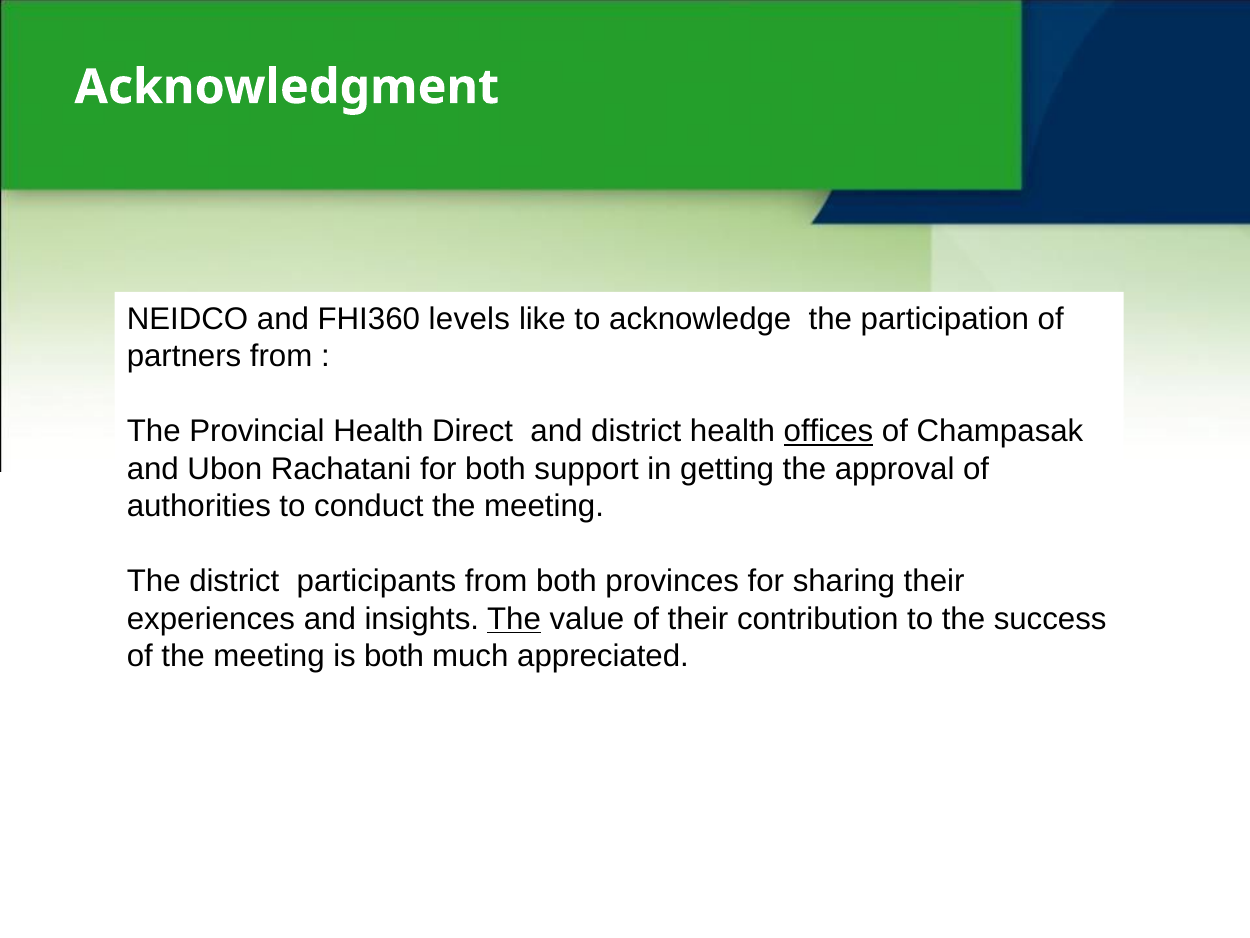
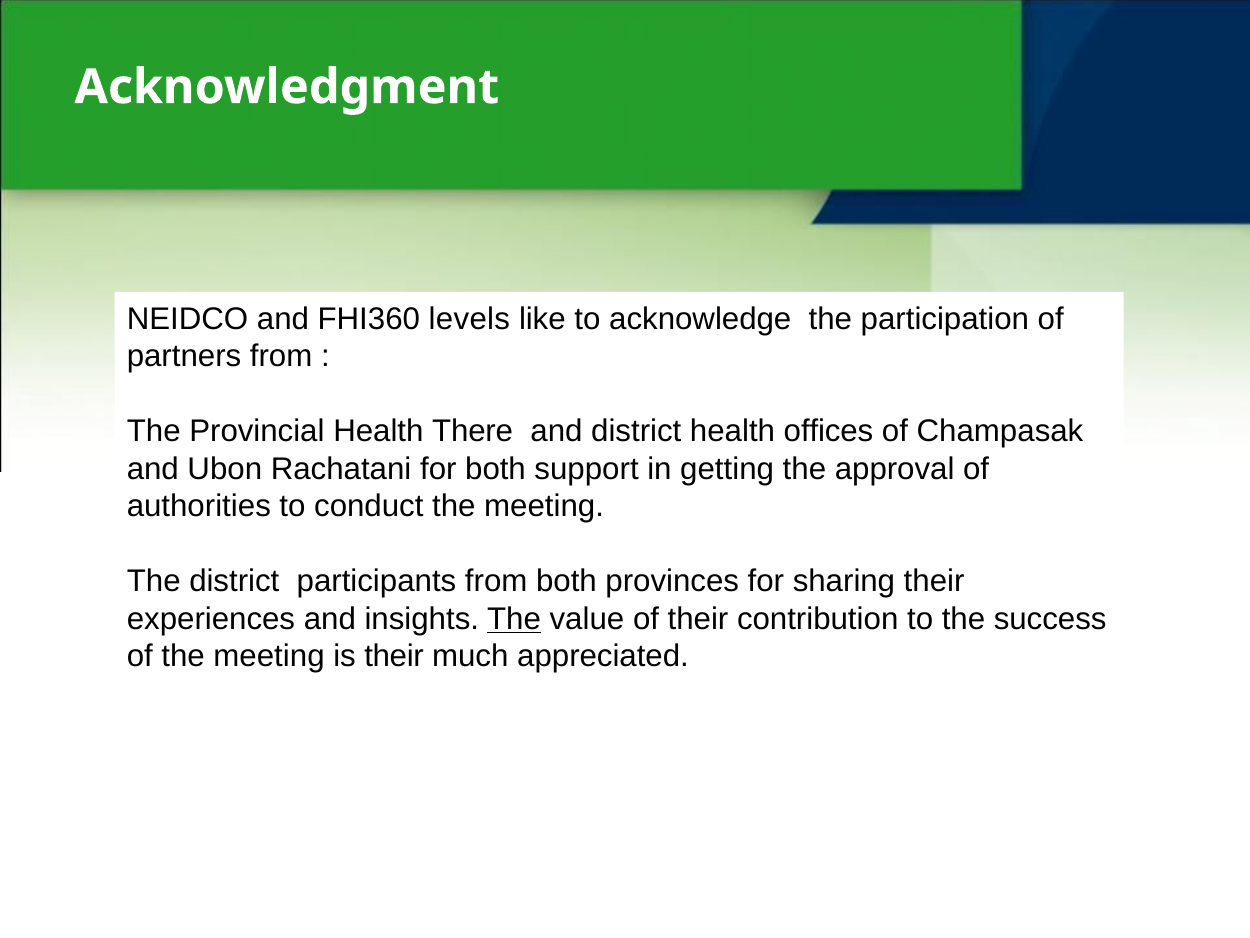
Direct: Direct -> There (473, 431)
offices underline: present -> none (829, 431)
is both: both -> their (394, 656)
